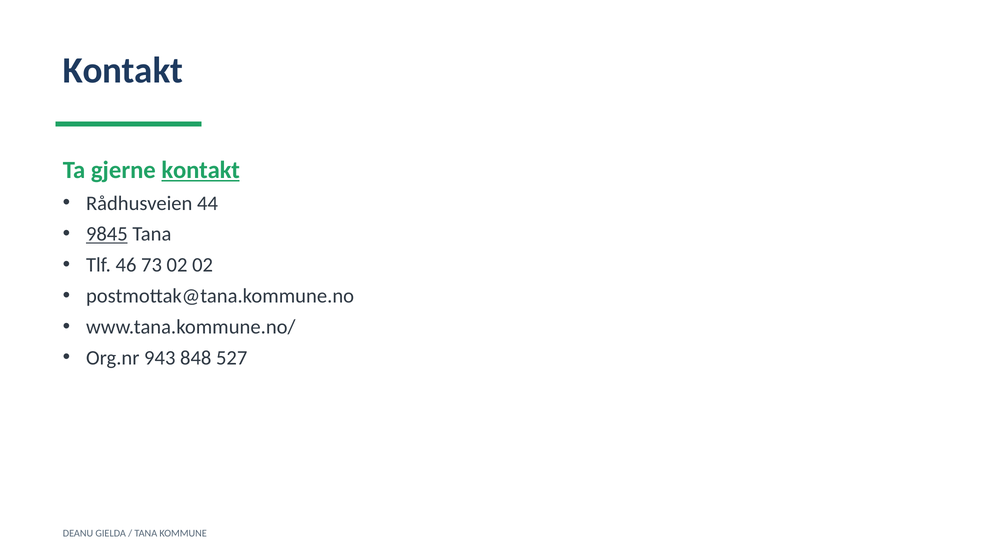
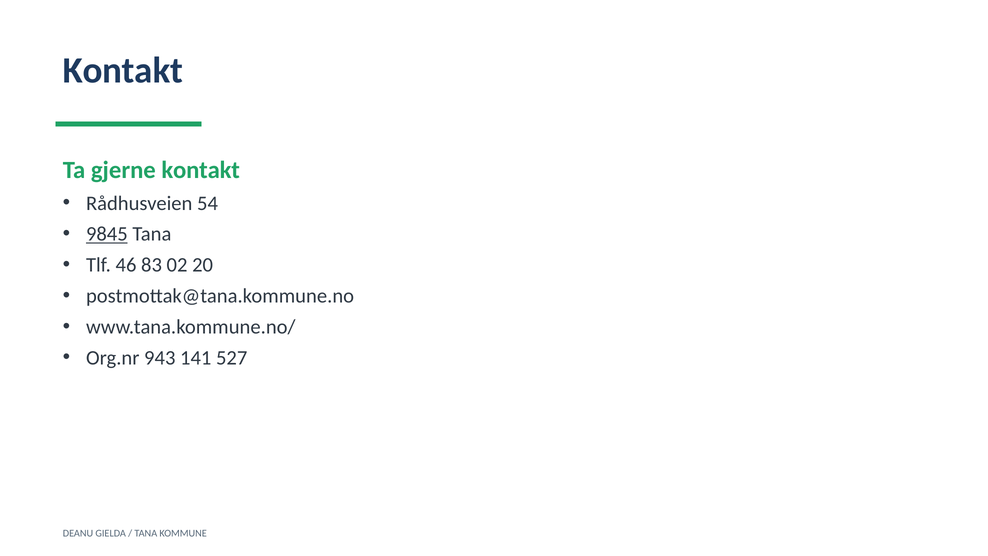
kontakt underline: present -> none (201, 170)
44: 44 -> 54 (208, 203)
73: 73 -> 83 (152, 265)
02 02: 02 -> 20 (203, 265)
848: 848 -> 141 (196, 358)
